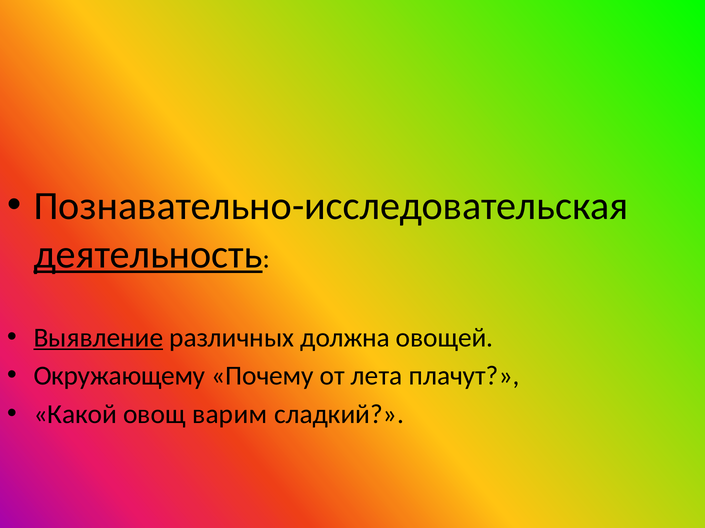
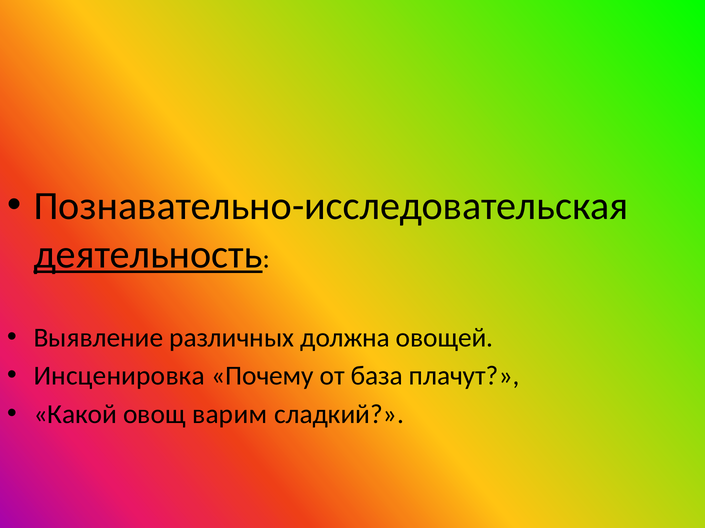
Выявление underline: present -> none (98, 338)
Окружающему: Окружающему -> Инсценировка (119, 376)
лета: лета -> база (377, 376)
